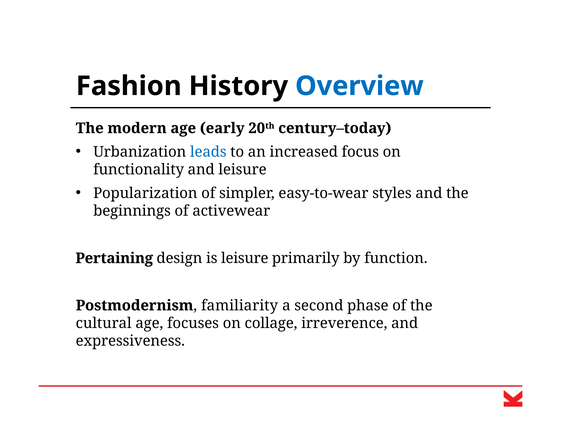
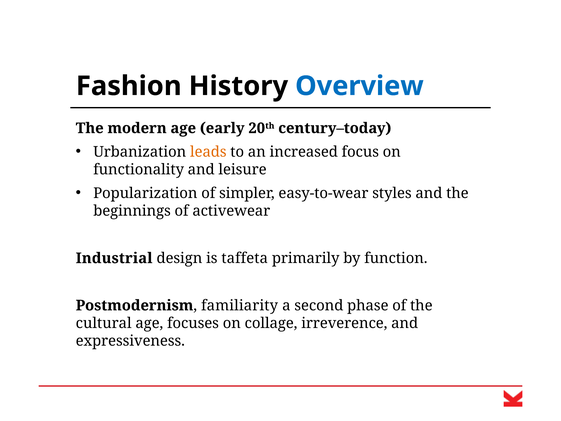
leads colour: blue -> orange (208, 152)
Pertaining: Pertaining -> Industrial (114, 258)
is leisure: leisure -> taffeta (245, 258)
